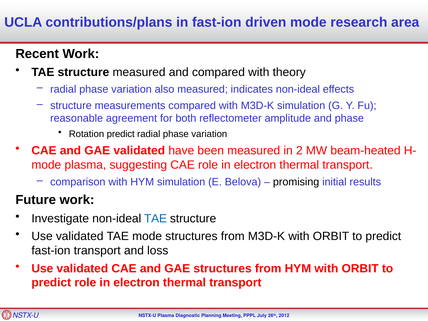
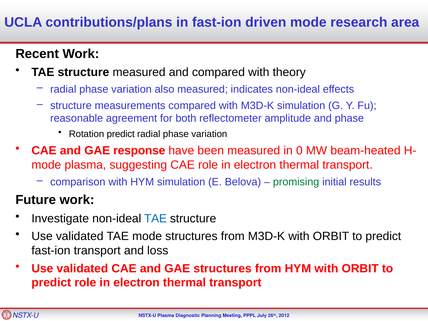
GAE validated: validated -> response (139, 151)
2: 2 -> 0 (299, 151)
promising colour: black -> green (296, 182)
